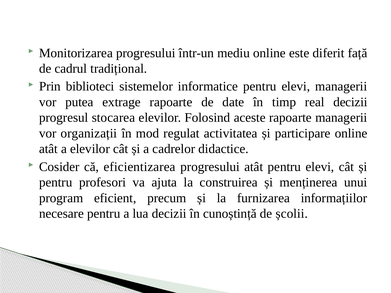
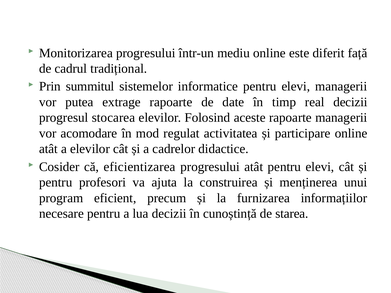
biblioteci: biblioteci -> summitul (90, 86)
organizații: organizații -> acomodare (89, 133)
școlii: școlii -> starea (292, 214)
